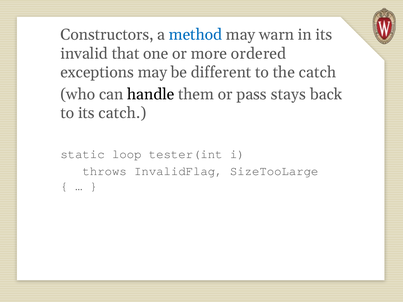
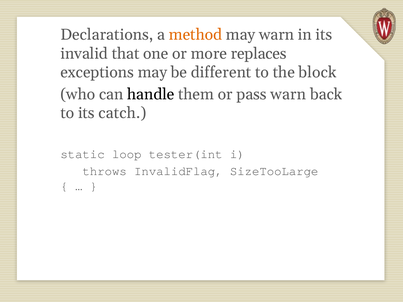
Constructors: Constructors -> Declarations (107, 35)
method colour: blue -> orange (196, 35)
ordered: ordered -> replaces (259, 54)
the catch: catch -> block (318, 72)
pass stays: stays -> warn (288, 94)
